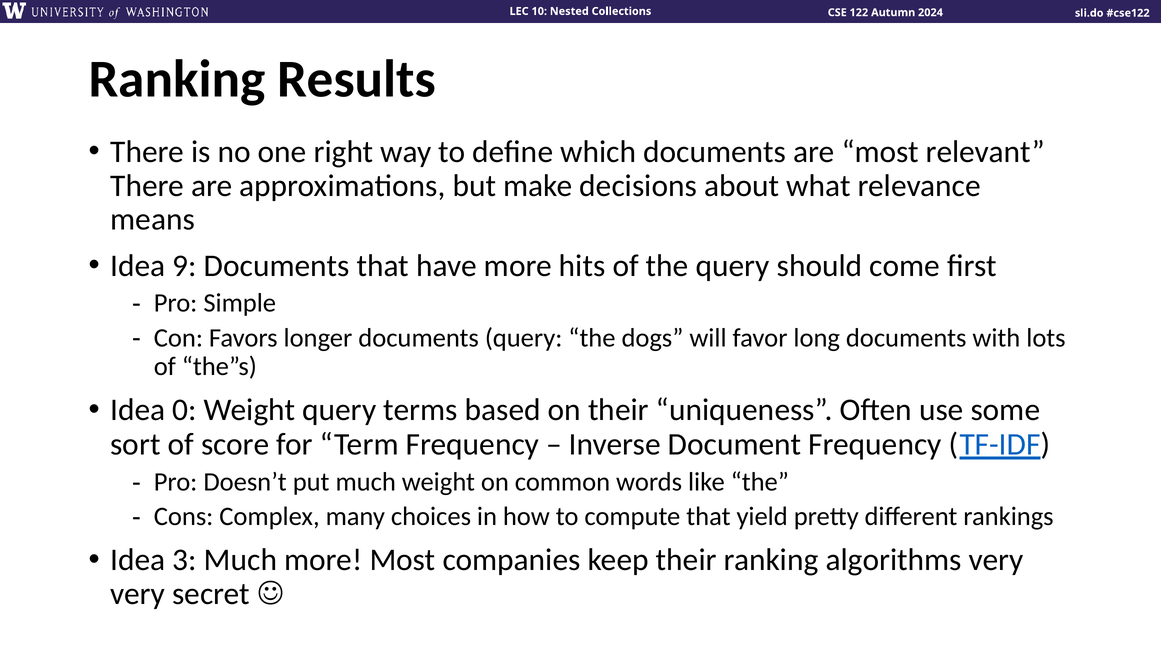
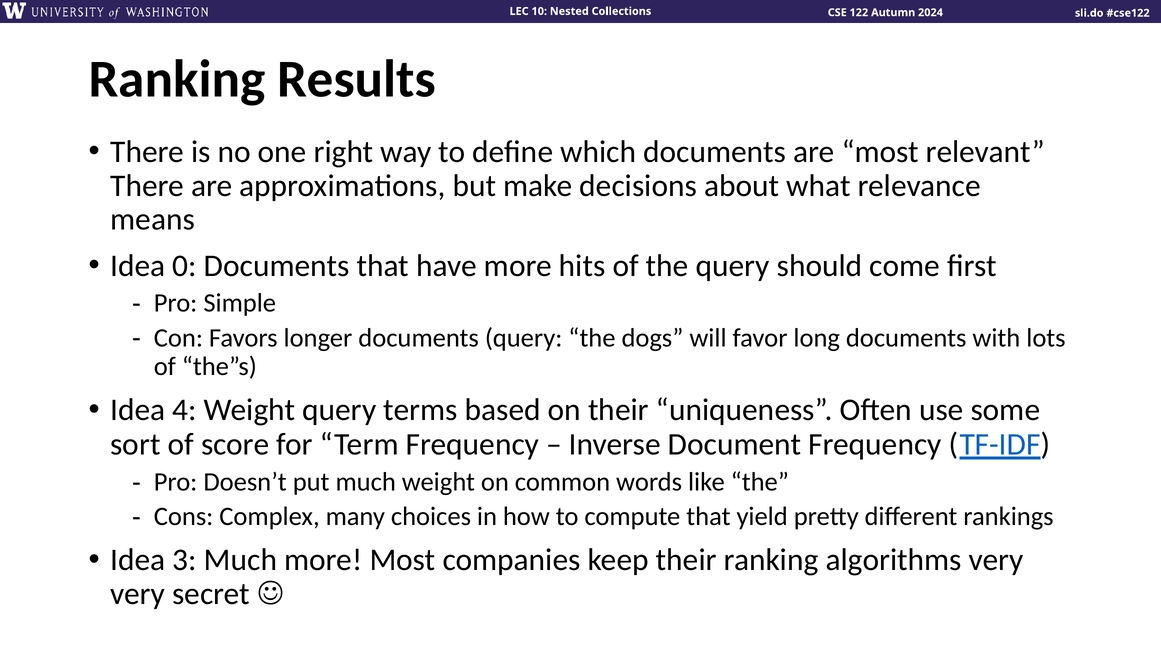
9: 9 -> 0 (185, 266)
0: 0 -> 4 (185, 410)
